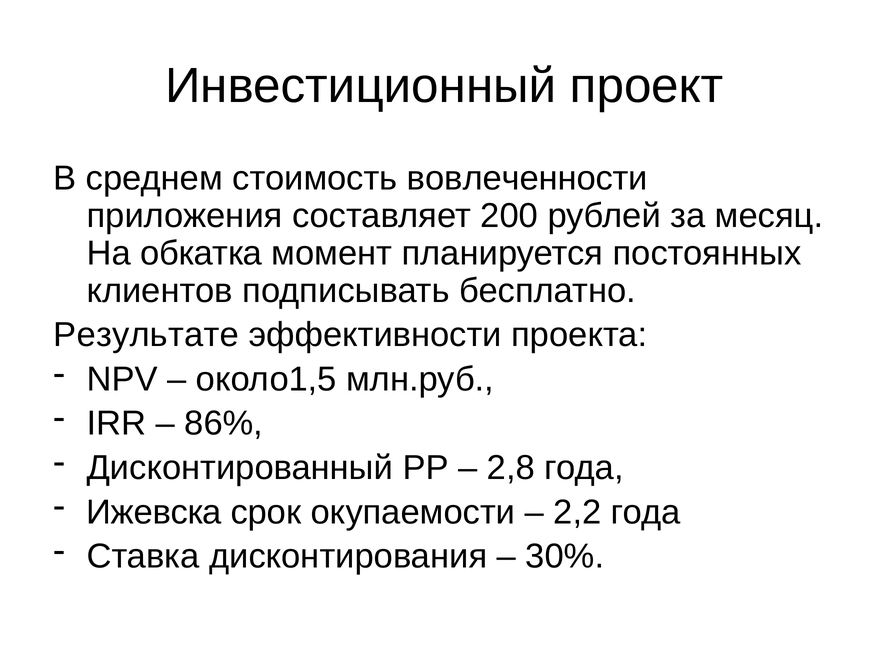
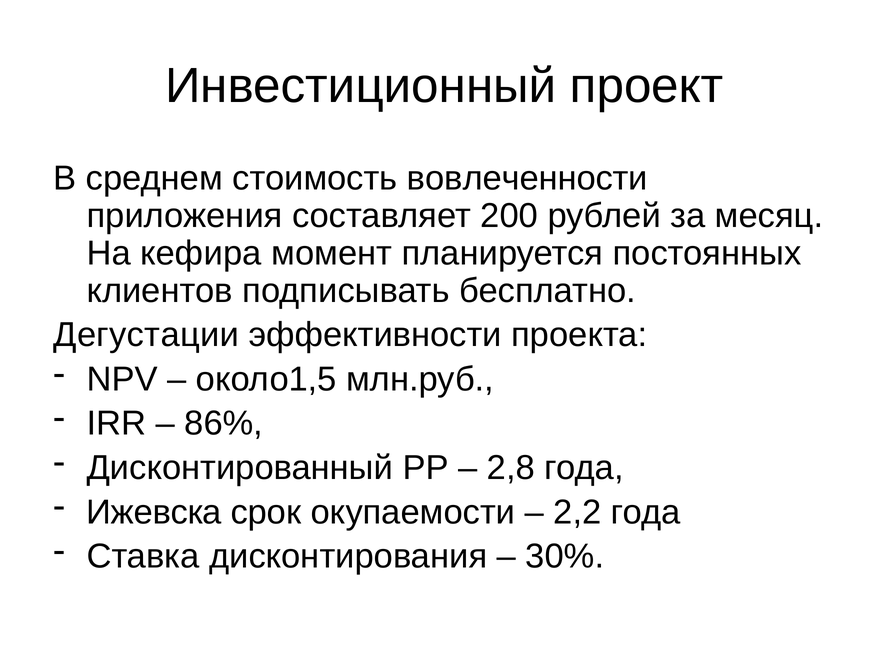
обкатка: обкатка -> кефира (201, 253)
Результате: Результате -> Дегустации (146, 335)
